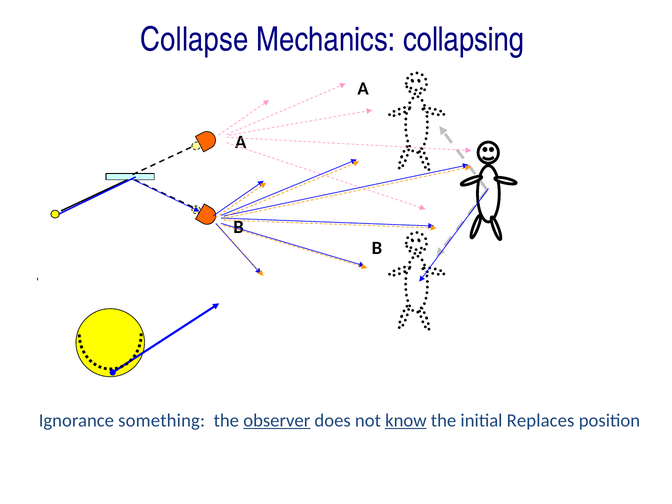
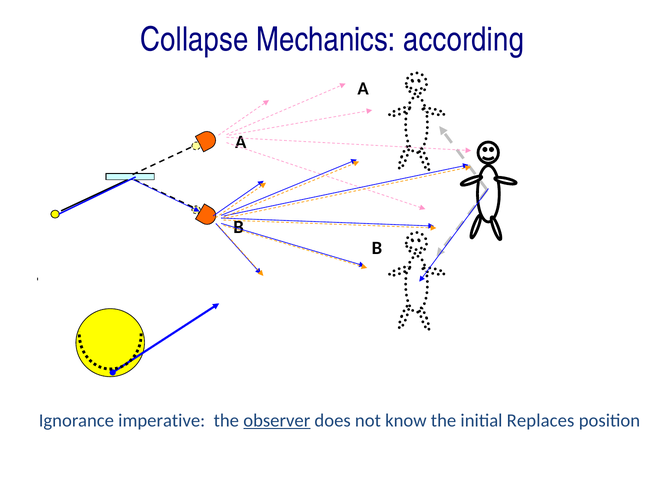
collapsing: collapsing -> according (464, 40)
something: something -> imperative (162, 420)
know underline: present -> none (406, 420)
